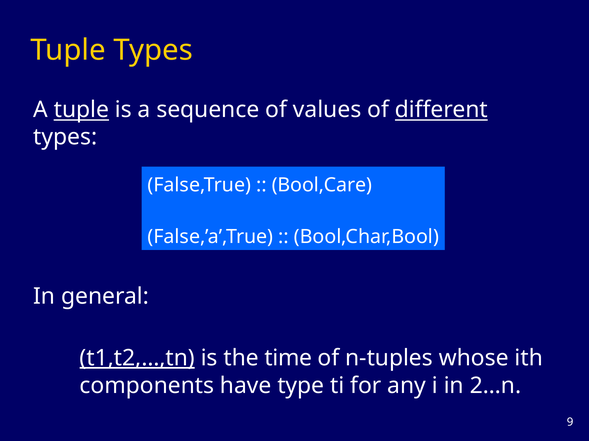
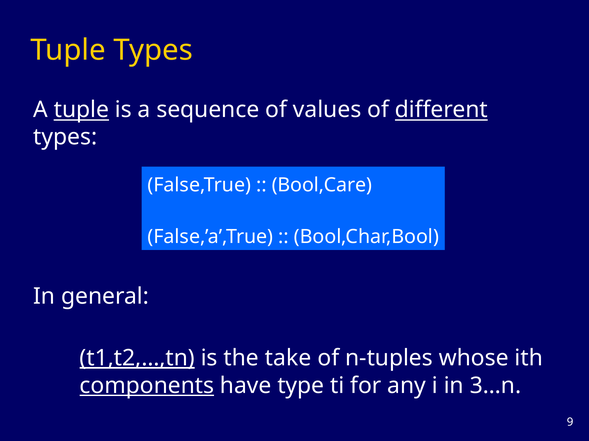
time: time -> take (288, 359)
components underline: none -> present (147, 386)
2…n: 2…n -> 3…n (495, 386)
